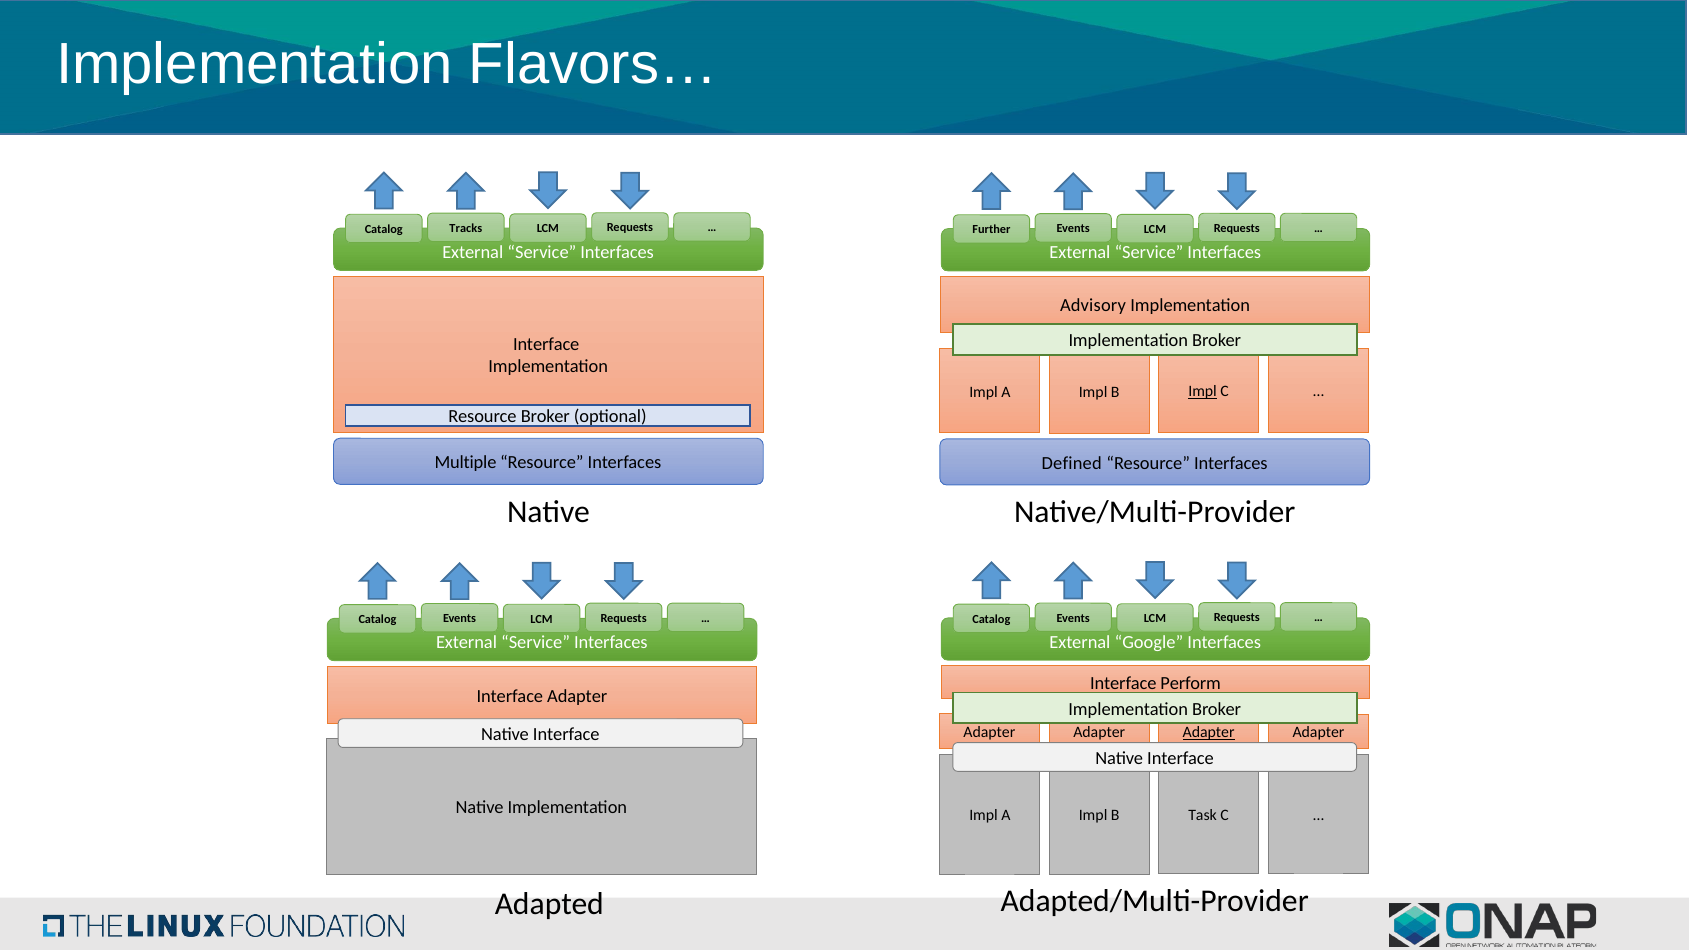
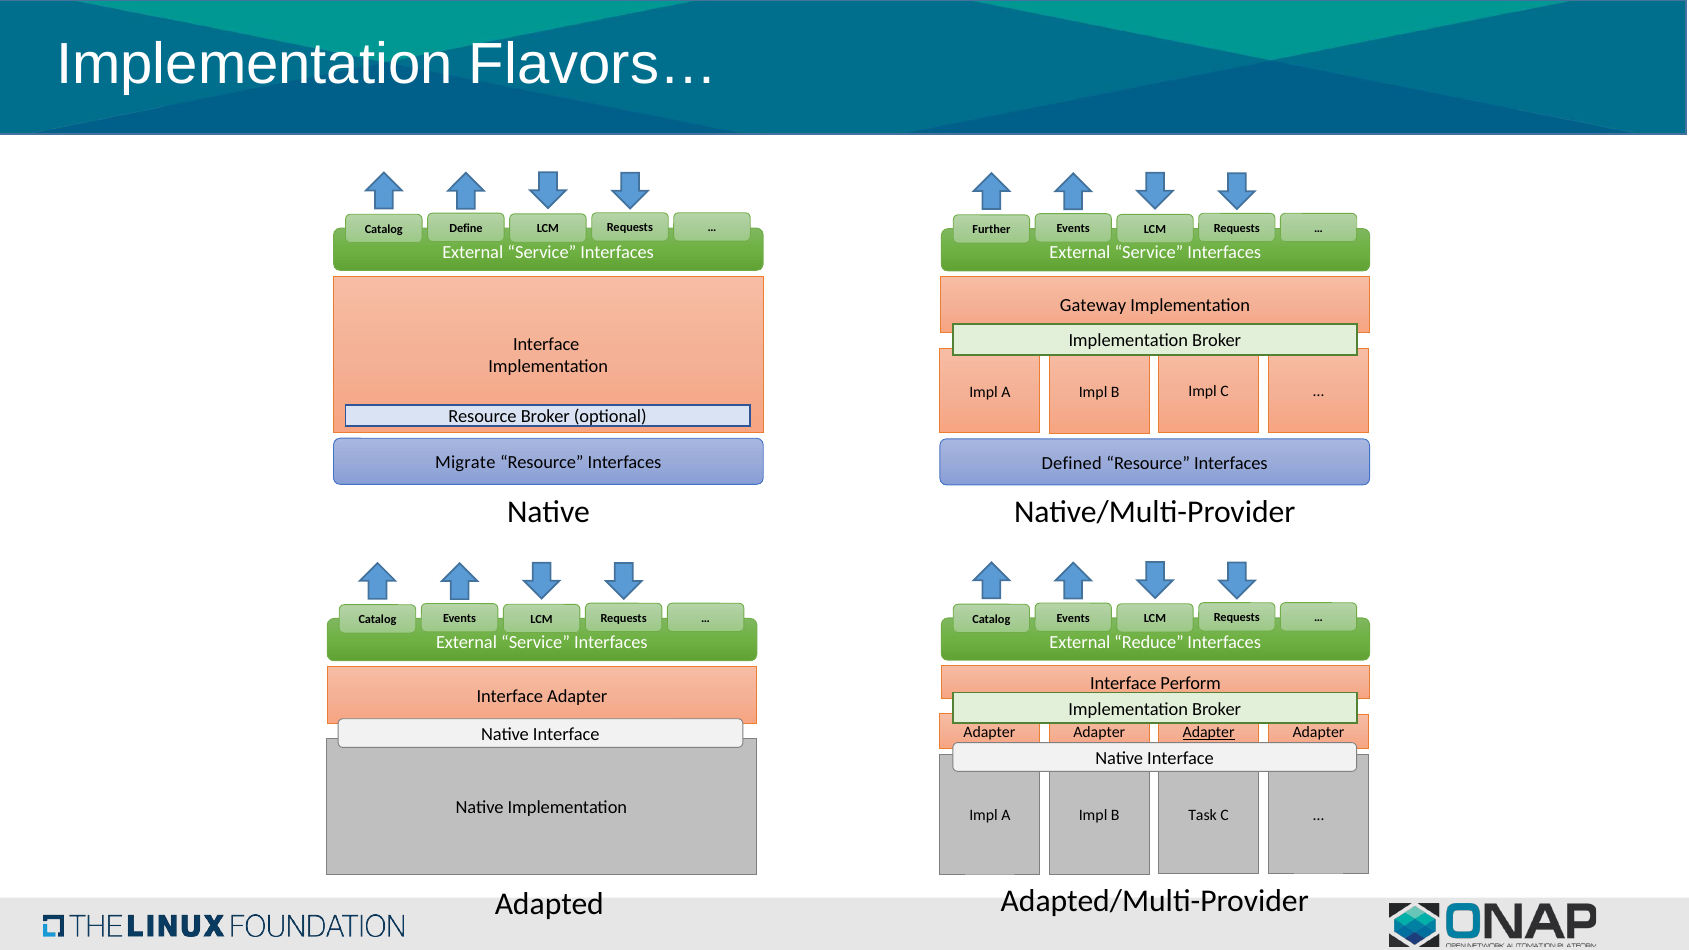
Tracks: Tracks -> Define (466, 228)
Advisory: Advisory -> Gateway (1093, 306)
Impl underline: present -> none (1203, 392)
Multiple: Multiple -> Migrate (465, 463)
Google: Google -> Reduce (1149, 642)
